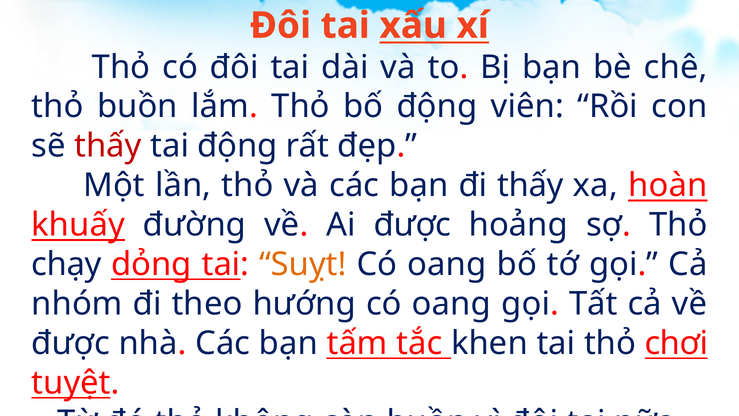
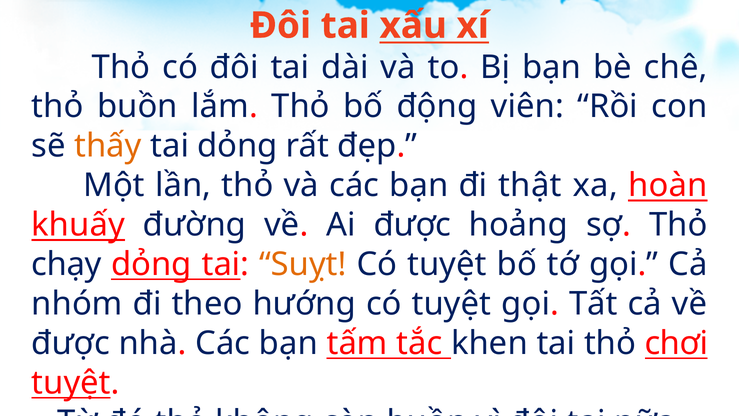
thấy colour: red -> orange (108, 146)
tai động: động -> dỏng (237, 146)
đi thấy: thấy -> thật (530, 185)
oang: oang -> tuyệt (447, 264)
hướng có oang: oang -> tuyệt (451, 304)
